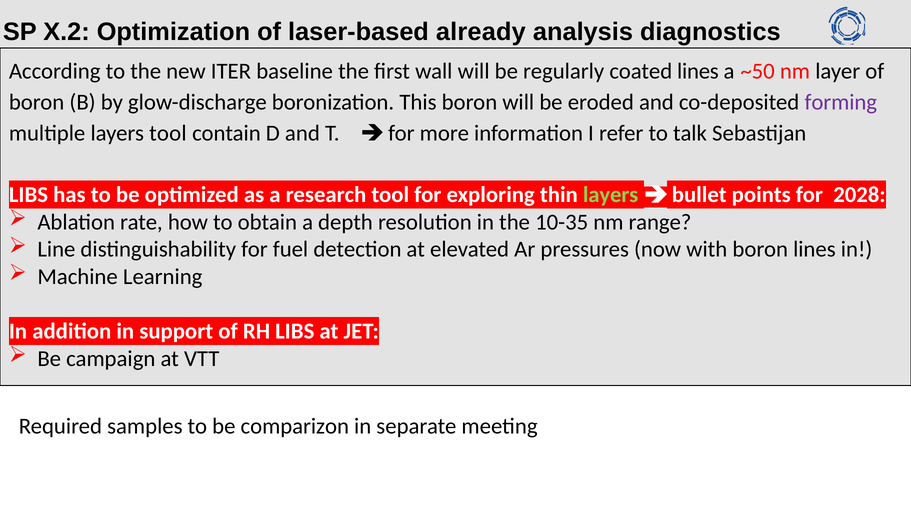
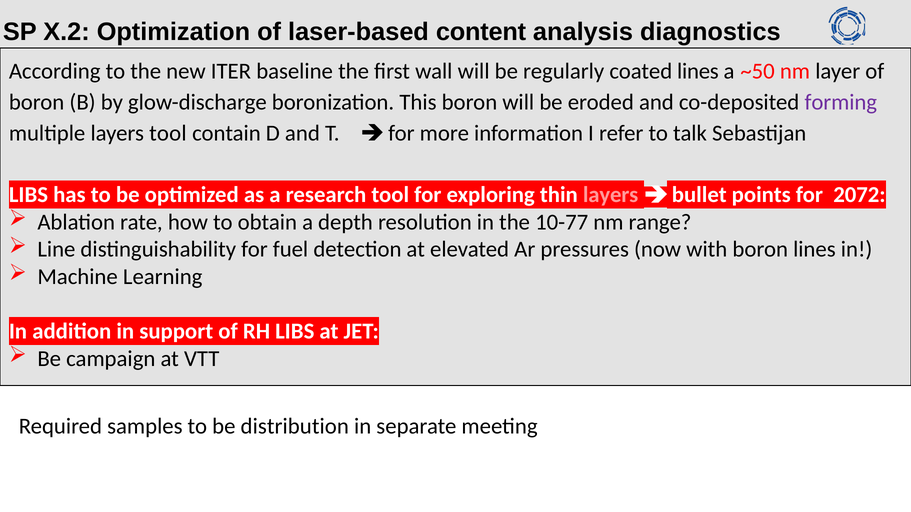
already: already -> content (481, 32)
layers colour: light green -> pink (611, 195)
2028: 2028 -> 2072 (859, 195)
10-35: 10-35 -> 10-77 (562, 222)
comparizon: comparizon -> distribution (295, 427)
